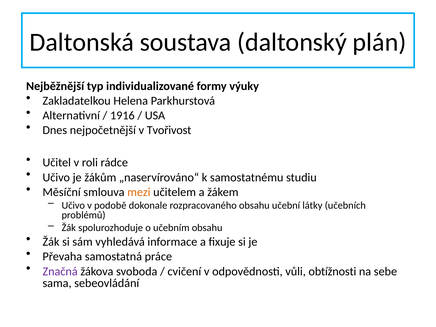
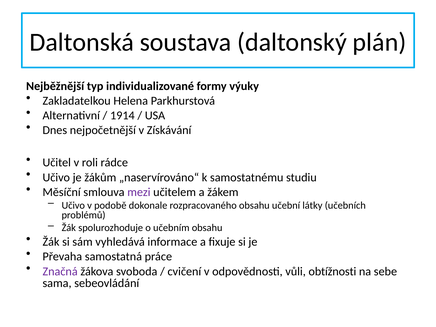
1916: 1916 -> 1914 (122, 116)
Tvořivost: Tvořivost -> Získávání (169, 130)
mezi colour: orange -> purple (139, 192)
